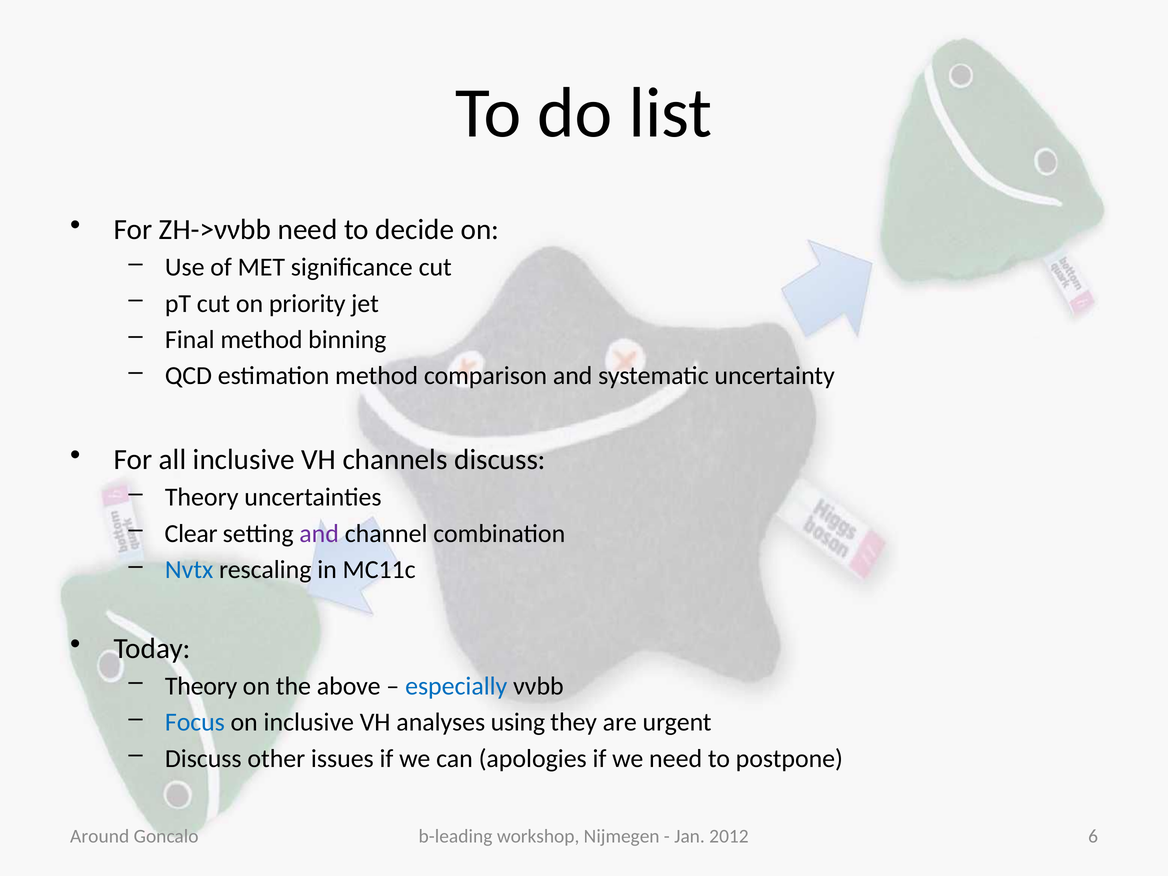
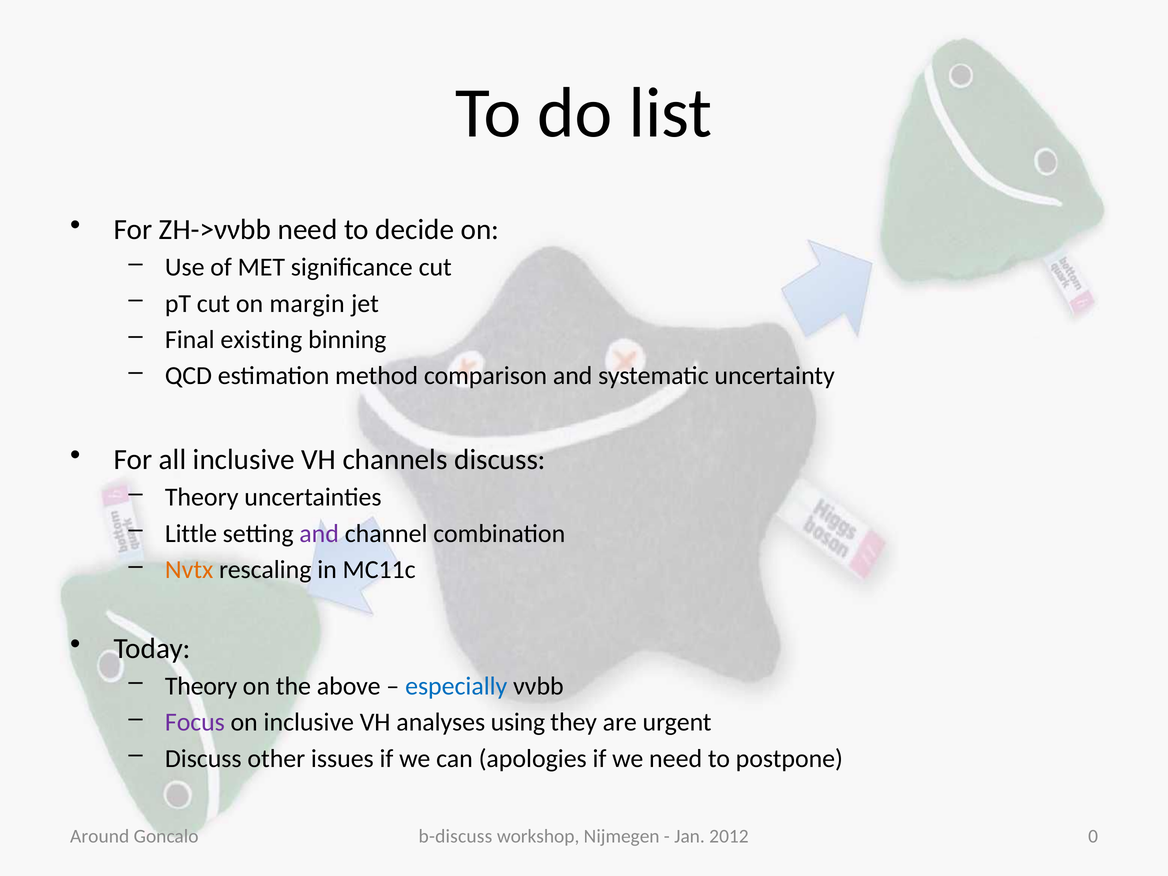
priority: priority -> margin (307, 304)
Final method: method -> existing (261, 340)
Clear: Clear -> Little (191, 534)
Nvtx colour: blue -> orange (189, 570)
Focus colour: blue -> purple (195, 722)
b-leading: b-leading -> b-discuss (455, 836)
6: 6 -> 0 (1093, 836)
